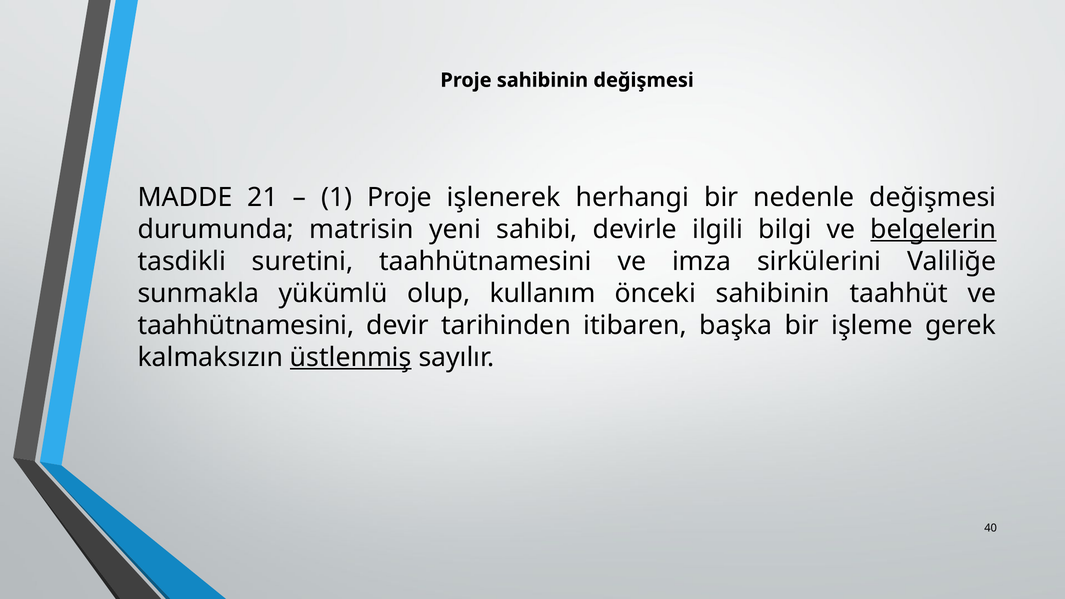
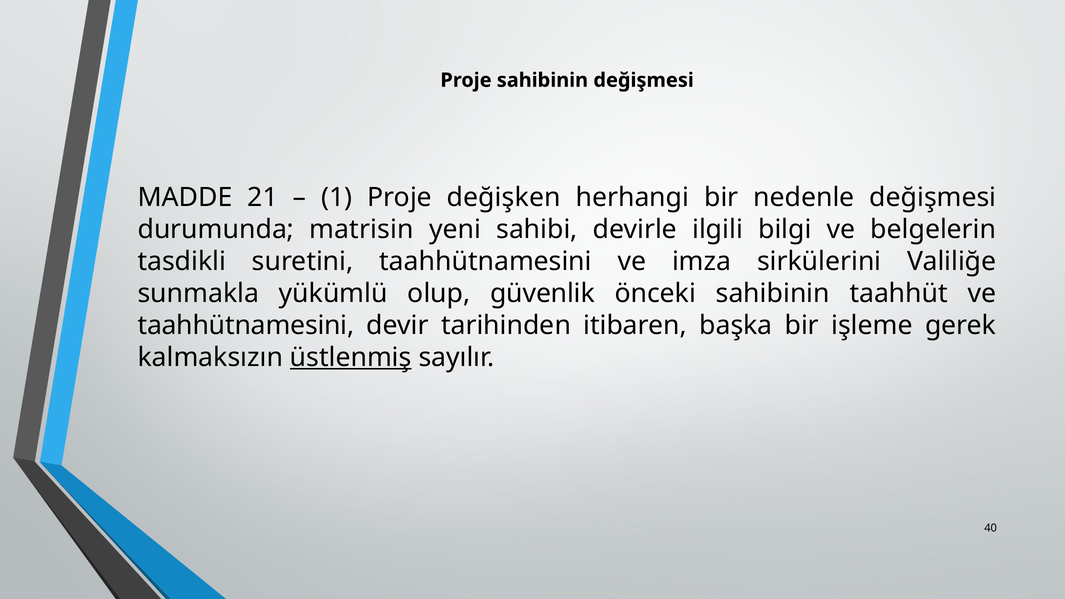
işlenerek: işlenerek -> değişken (504, 198)
belgelerin underline: present -> none (933, 230)
kullanım: kullanım -> güvenlik (543, 293)
